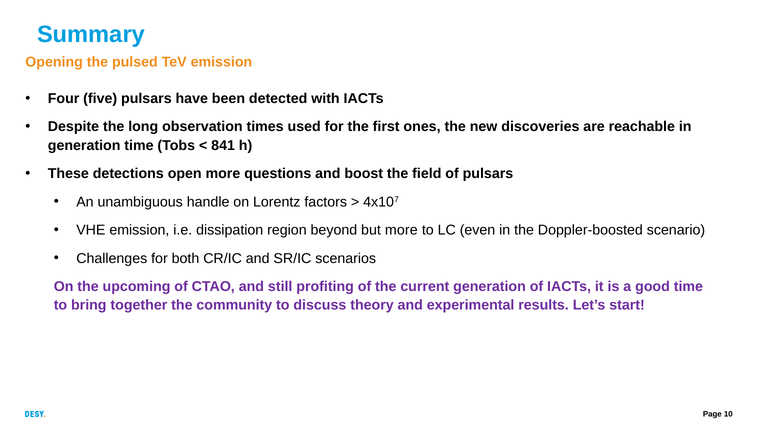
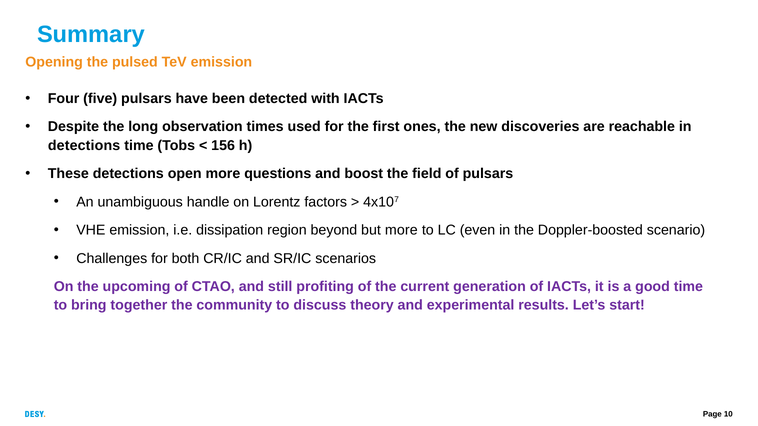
generation: generation -> detections (84, 146)
841: 841 -> 156 (223, 146)
